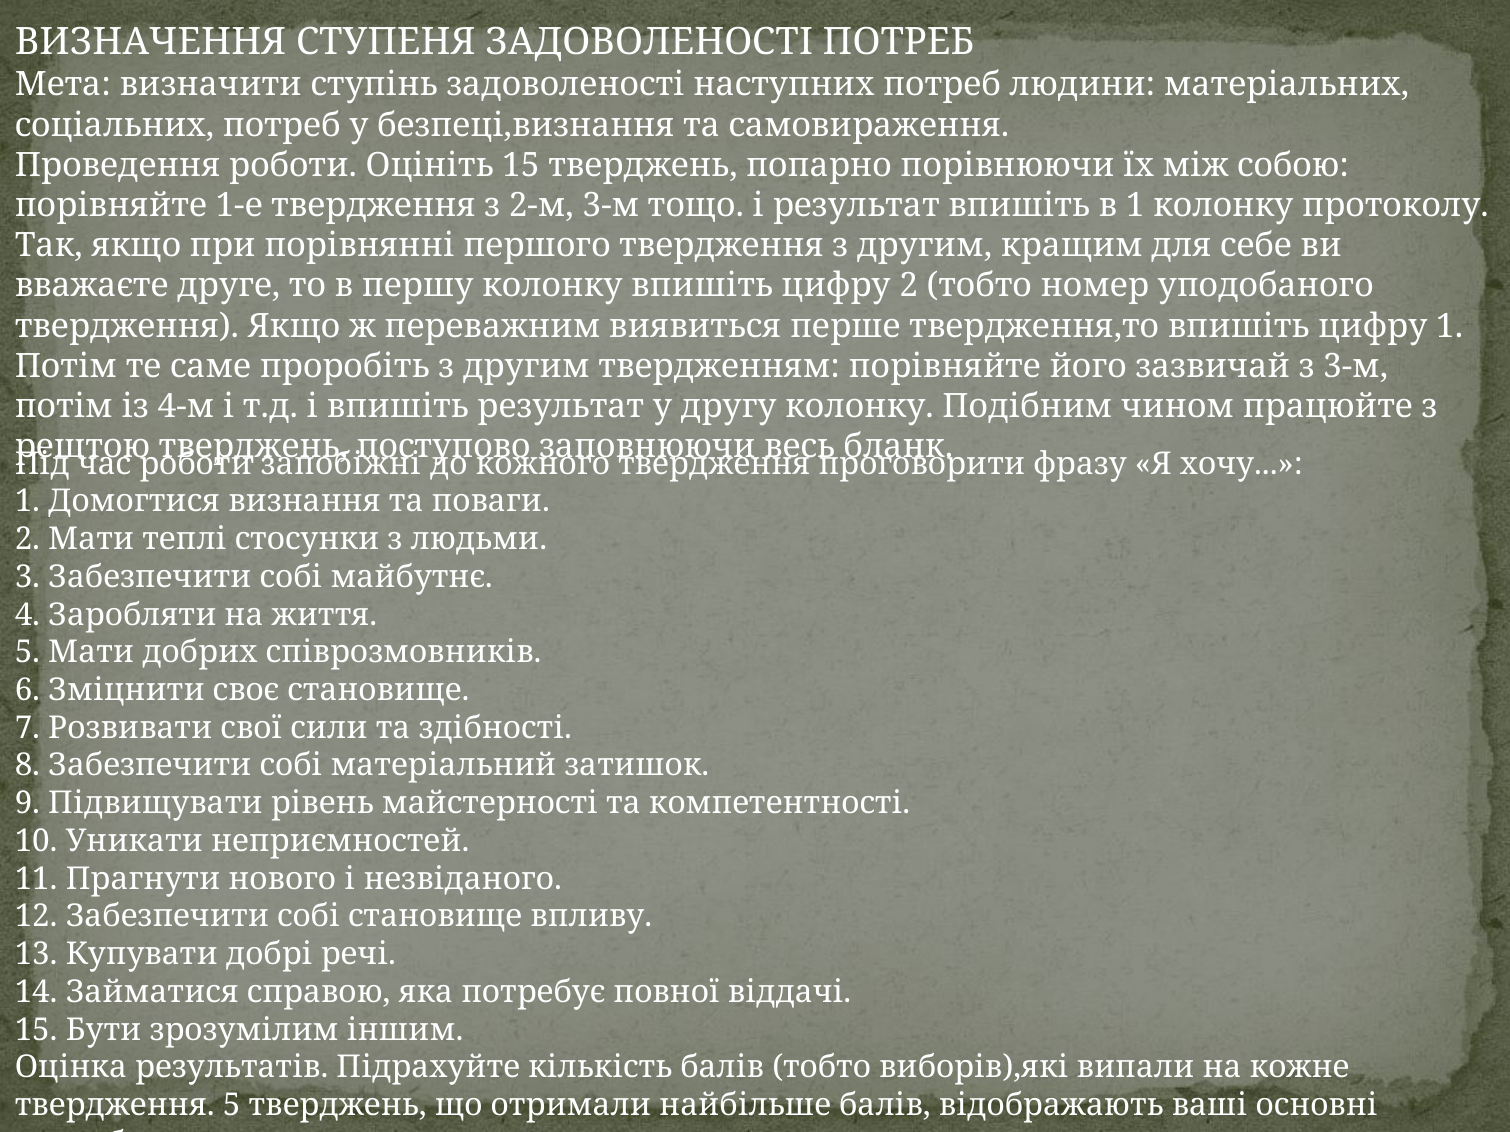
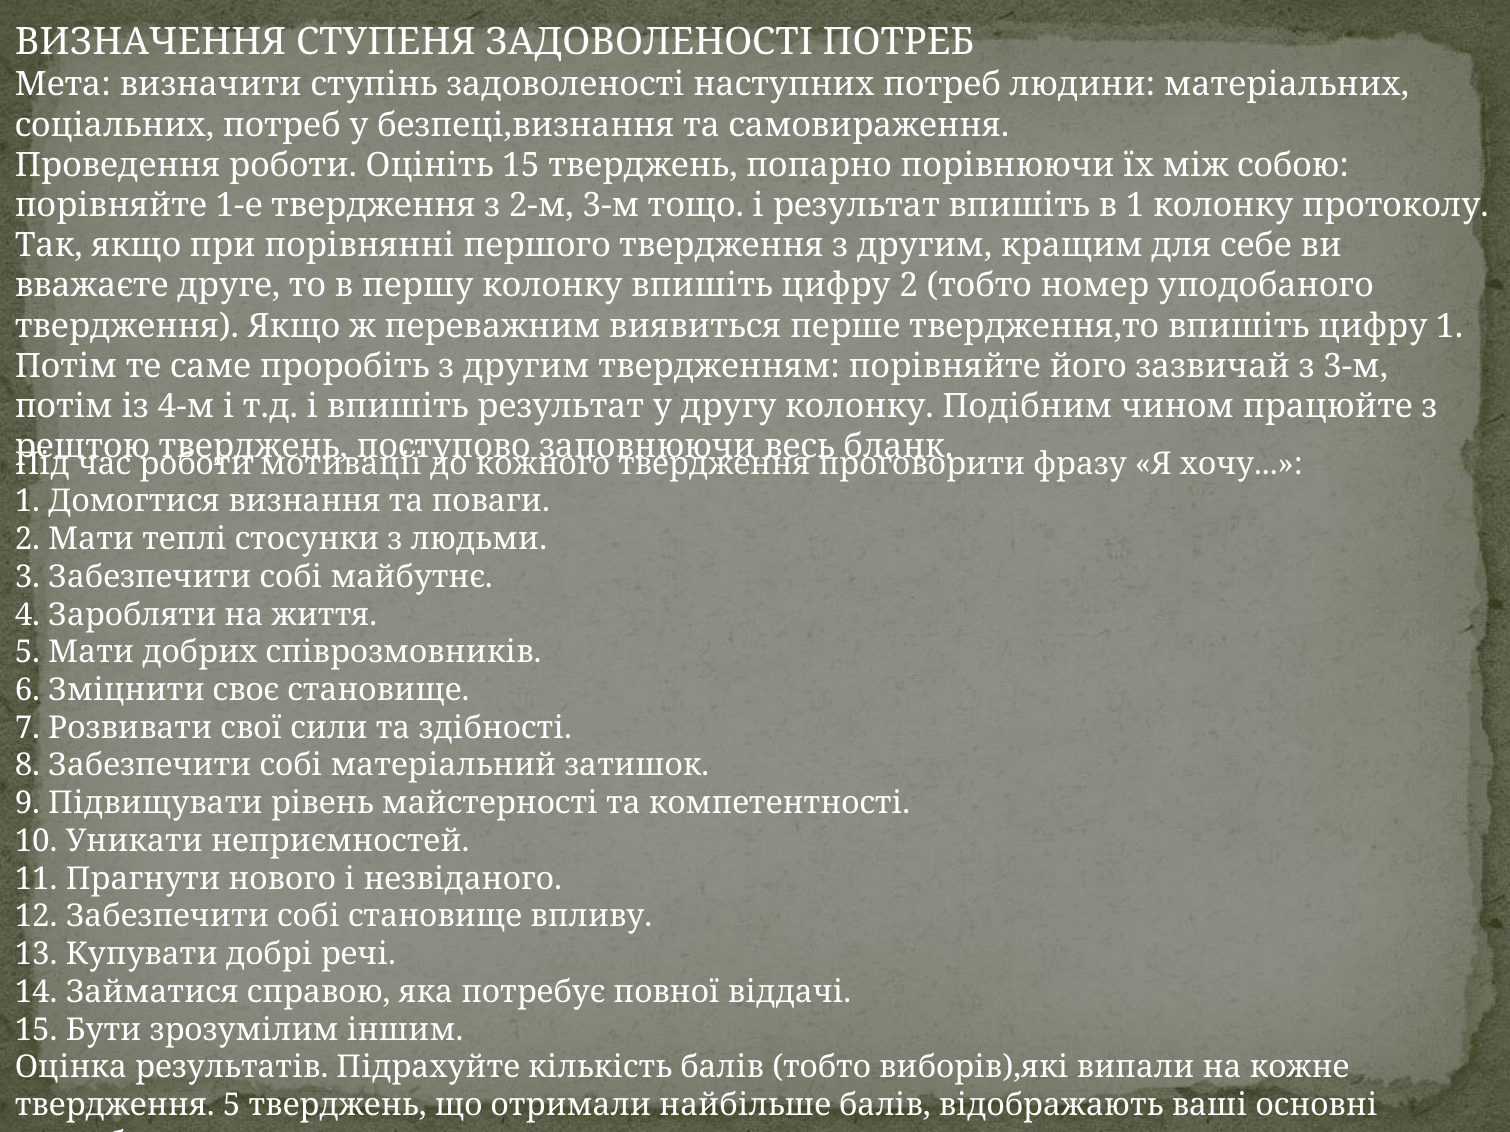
запобіжні: запобіжні -> мотивації (341, 464)
